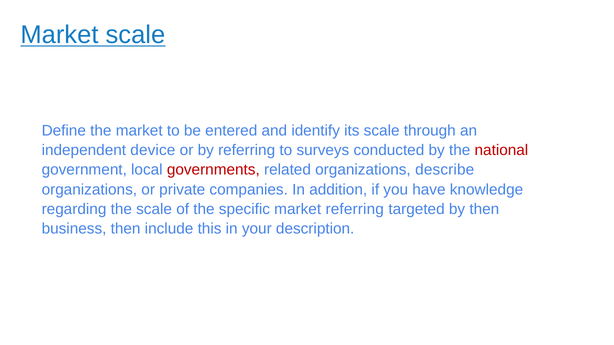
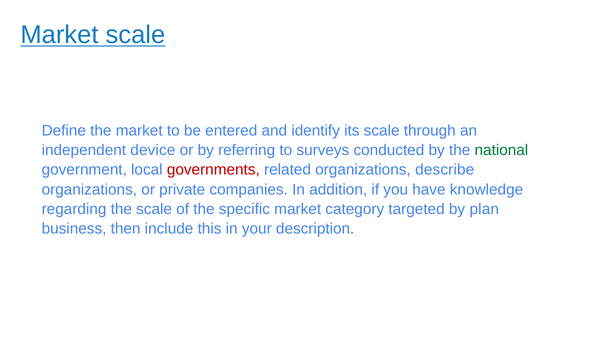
national colour: red -> green (501, 150)
market referring: referring -> category (355, 209)
by then: then -> plan (484, 209)
